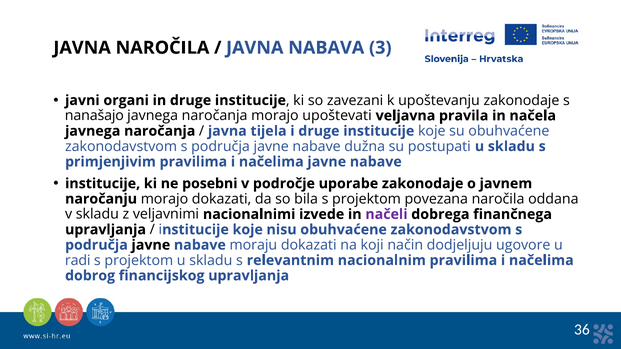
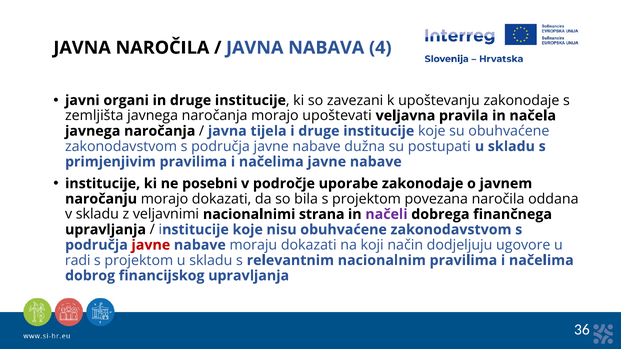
3: 3 -> 4 (380, 48)
nanašajo: nanašajo -> zemljišta (94, 116)
izvede: izvede -> strana (322, 214)
javne colour: black -> red (151, 245)
